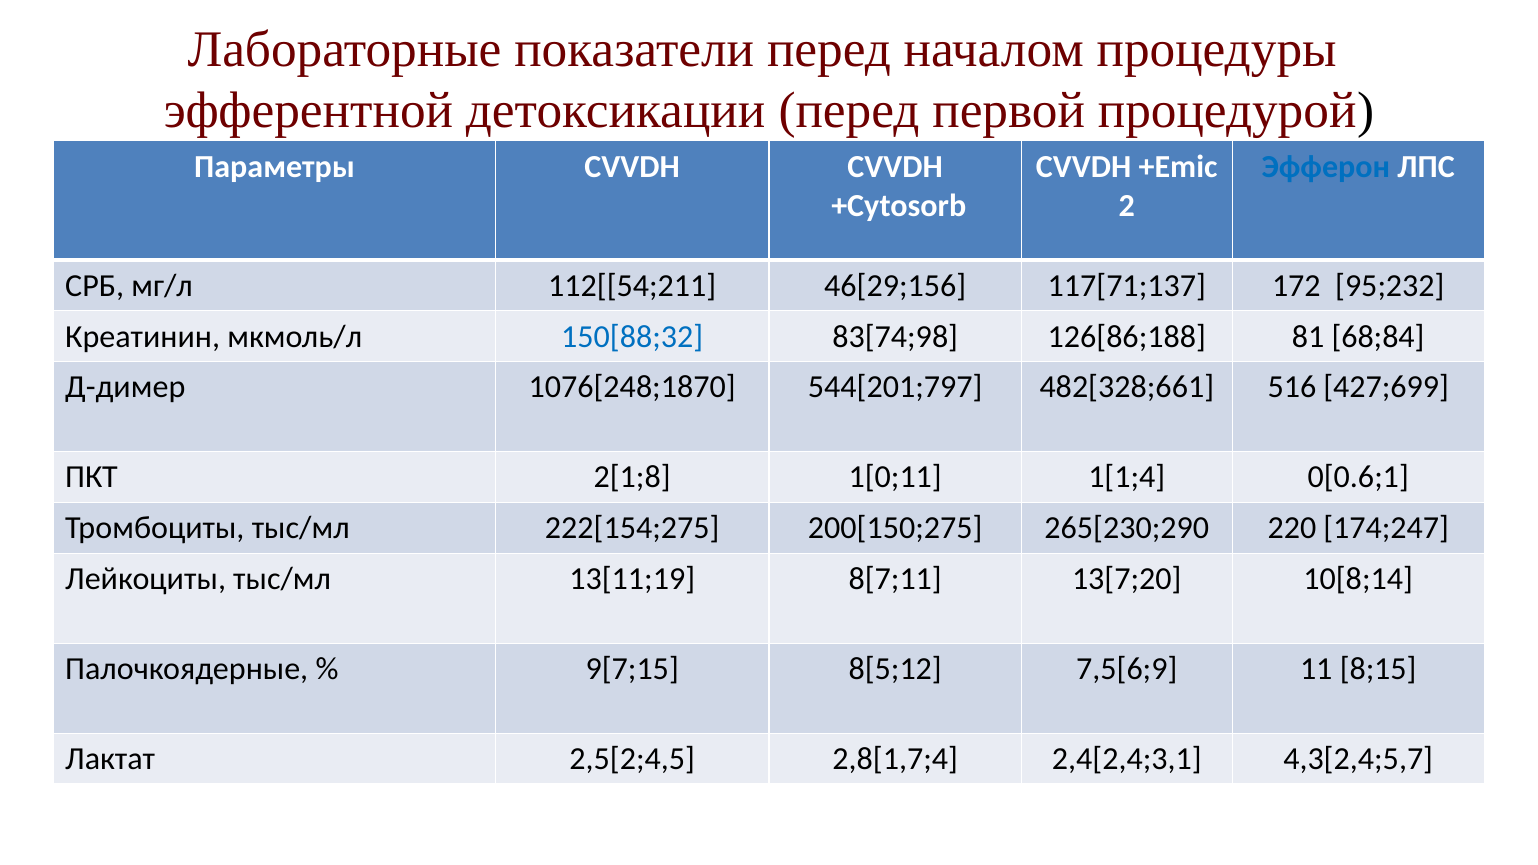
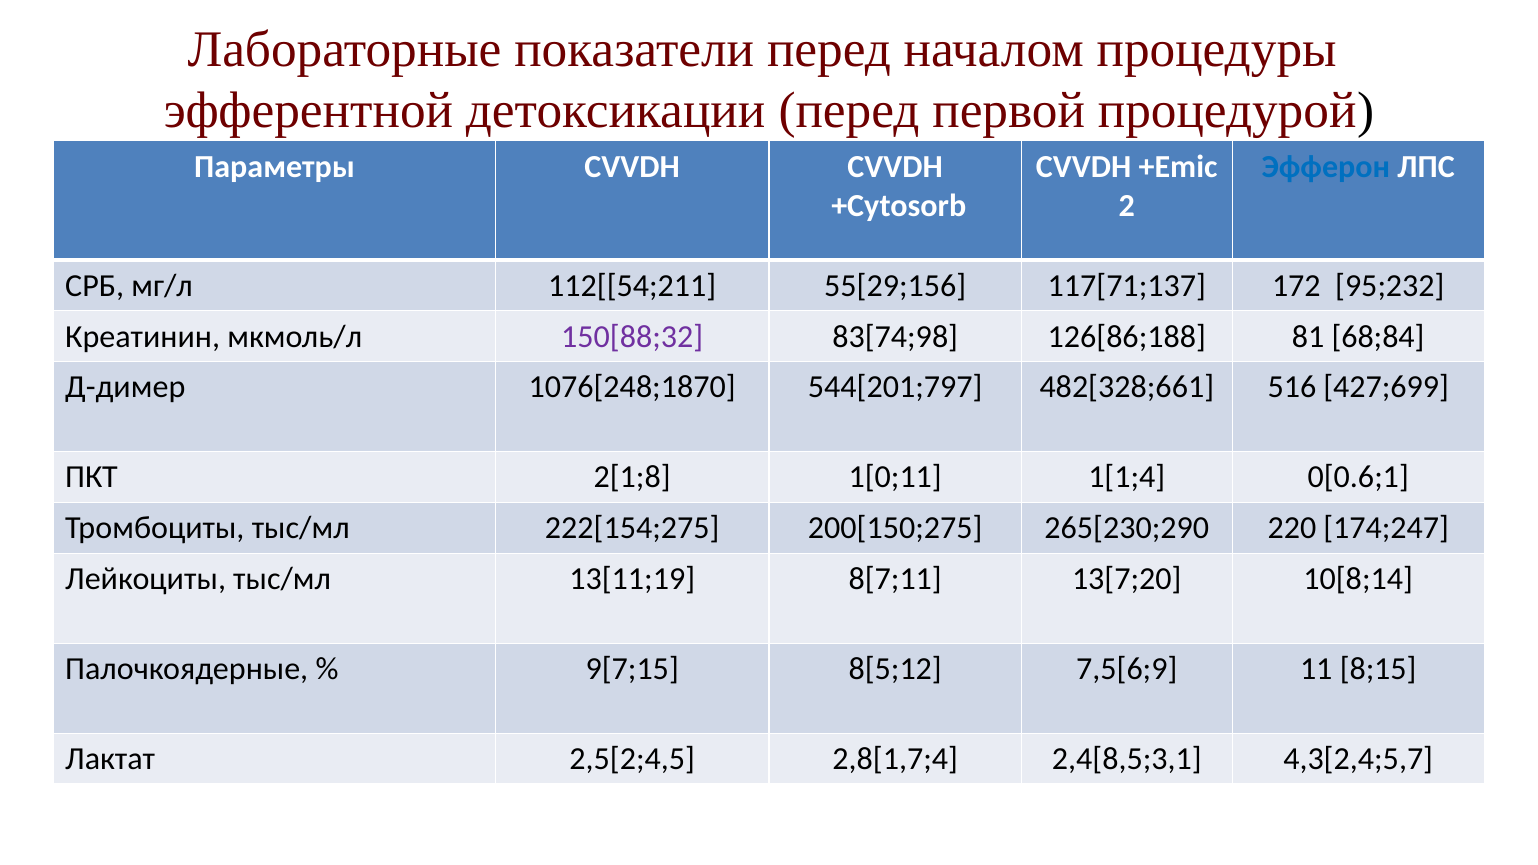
46[29;156: 46[29;156 -> 55[29;156 (895, 286)
150[88;32 colour: blue -> purple (632, 337)
2,4[2,4;3,1: 2,4[2,4;3,1 -> 2,4[8,5;3,1 (1127, 759)
